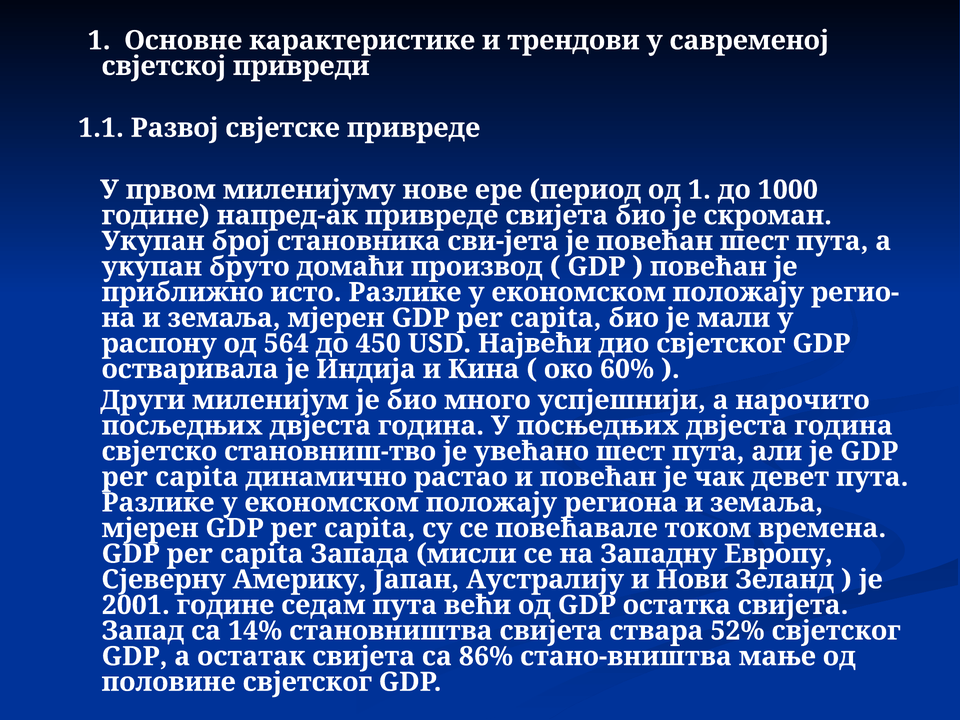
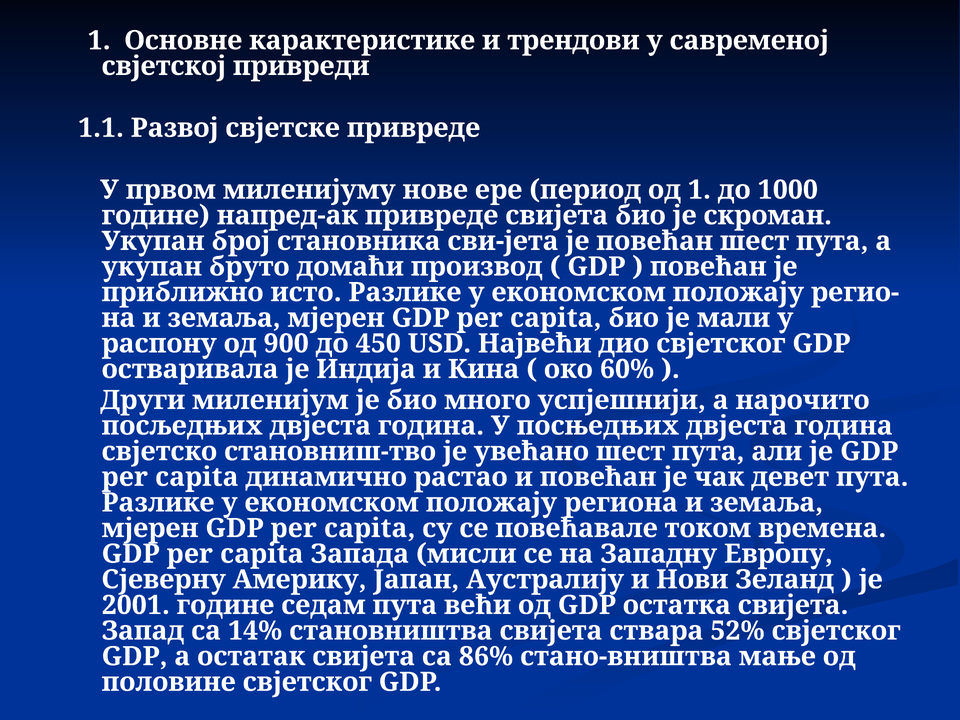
564: 564 -> 900 (286, 344)
